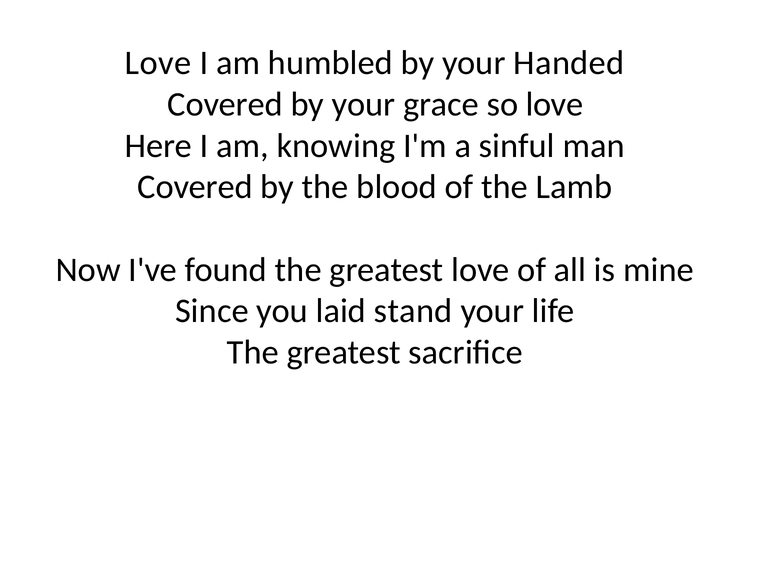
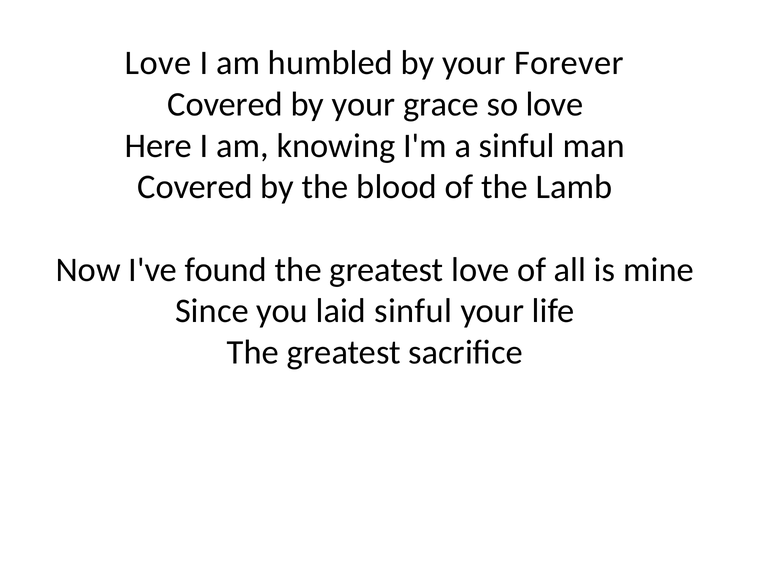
Handed: Handed -> Forever (569, 63)
laid stand: stand -> sinful (413, 311)
